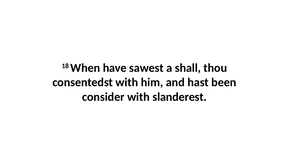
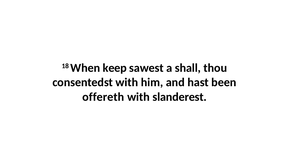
have: have -> keep (115, 68)
consider: consider -> offereth (103, 97)
